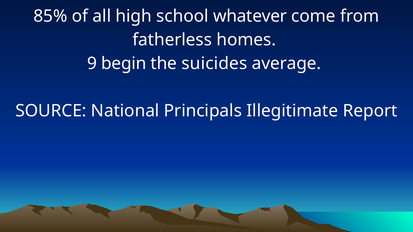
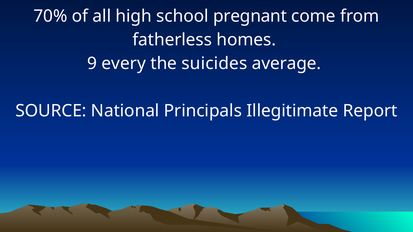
85%: 85% -> 70% (50, 16)
whatever: whatever -> pregnant (250, 16)
begin: begin -> every (124, 64)
